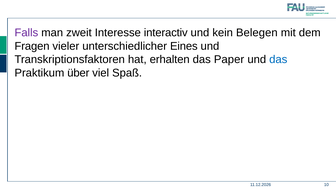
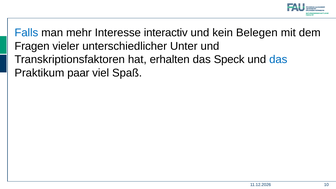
Falls colour: purple -> blue (26, 33)
zweit: zweit -> mehr (79, 33)
Eines: Eines -> Unter (184, 46)
Paper: Paper -> Speck (229, 60)
über: über -> paar (78, 73)
